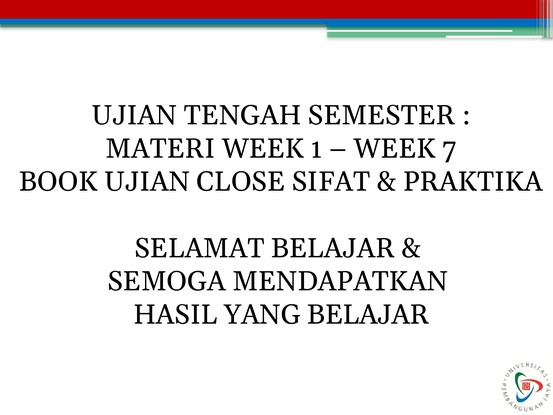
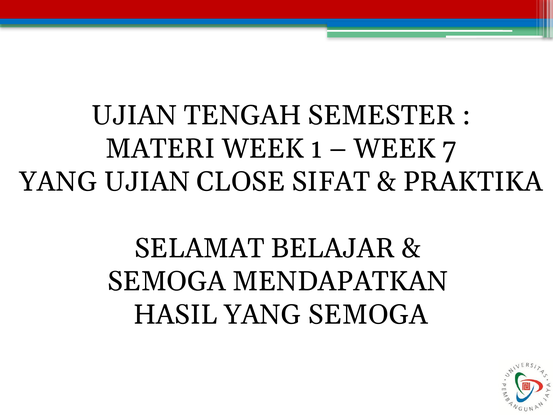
BOOK: BOOK -> YANG (58, 182)
YANG BELAJAR: BELAJAR -> SEMOGA (368, 314)
